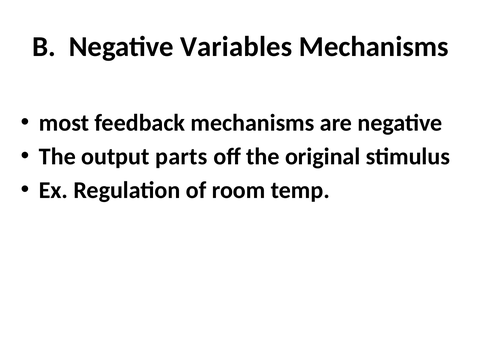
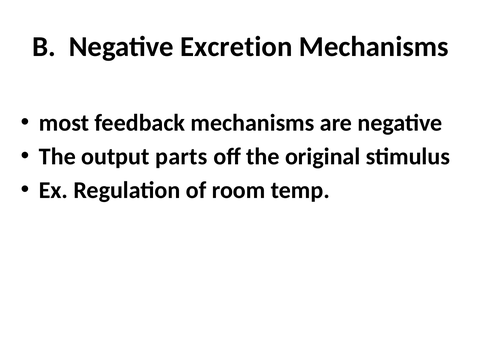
Variables: Variables -> Excretion (236, 47)
